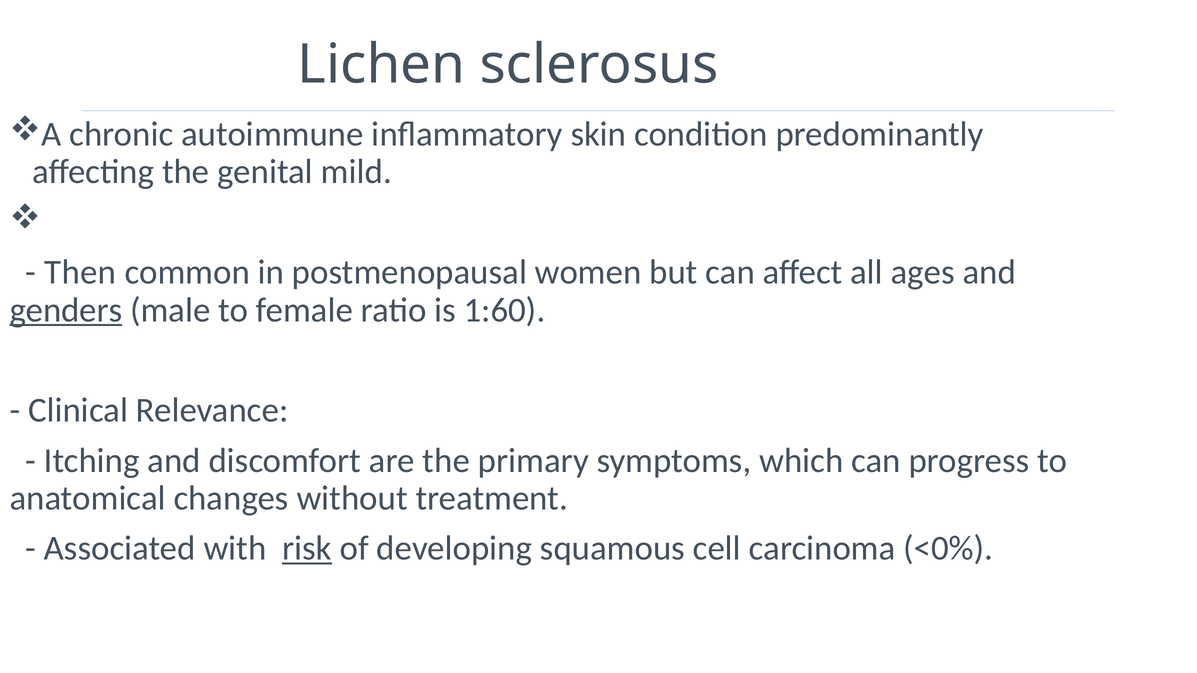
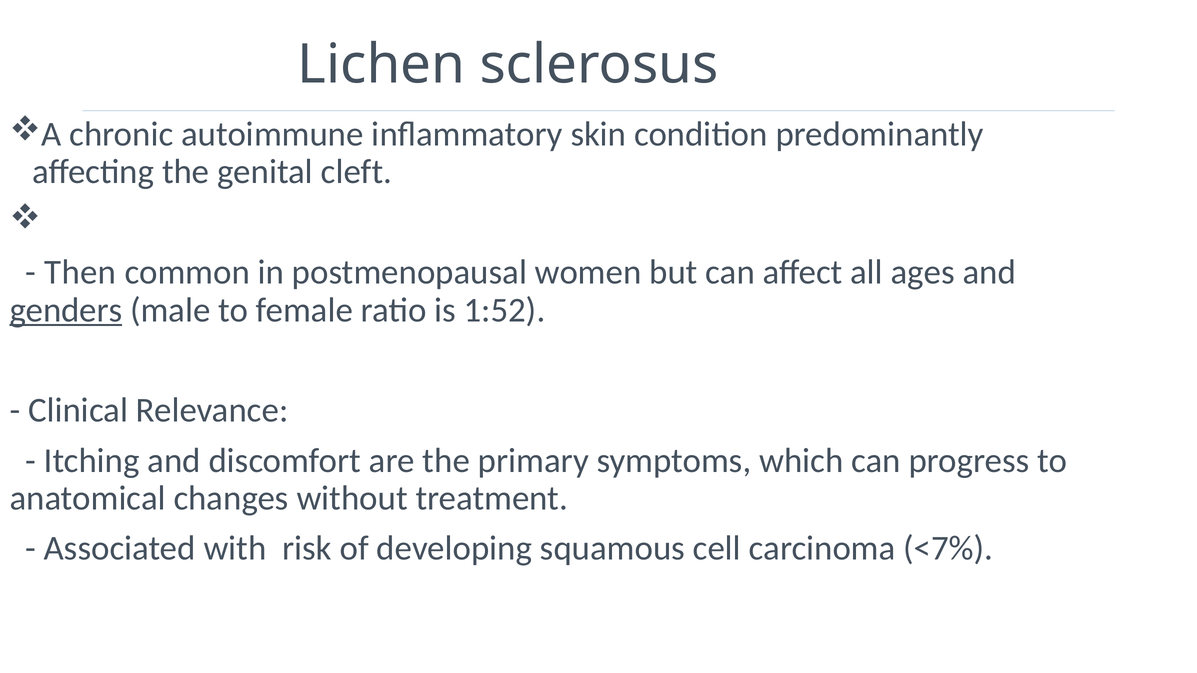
mild: mild -> cleft (356, 172)
1:60: 1:60 -> 1:52 (505, 310)
risk underline: present -> none (307, 549)
<0%: <0% -> <7% (948, 549)
